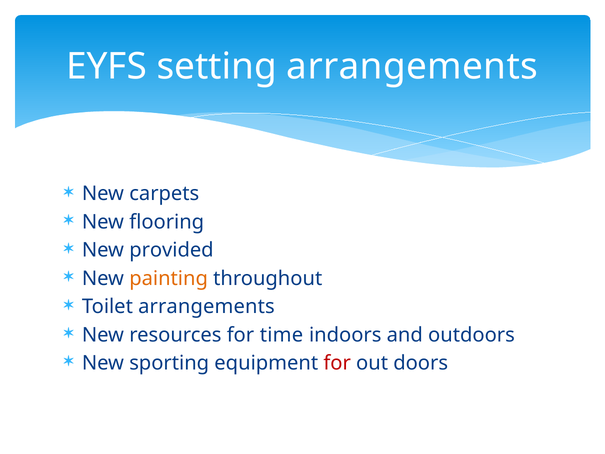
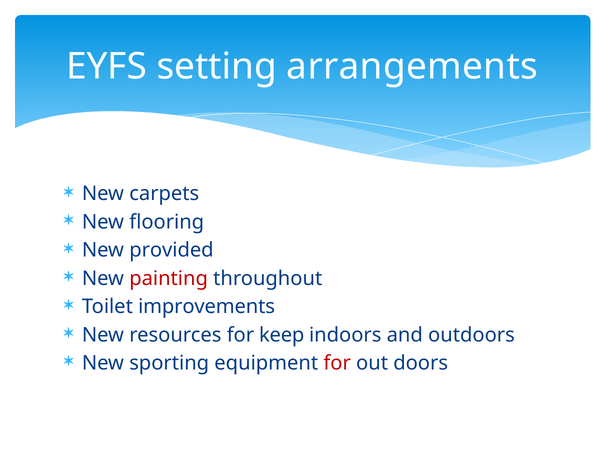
painting colour: orange -> red (169, 278)
Toilet arrangements: arrangements -> improvements (207, 306)
time: time -> keep (282, 335)
